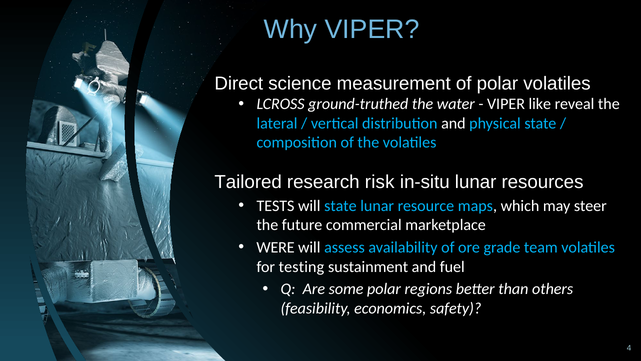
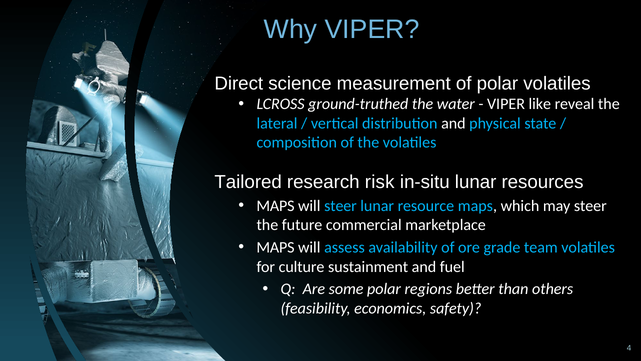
TESTS: TESTS -> MAPS (276, 206)
will state: state -> steer (340, 206)
WERE: WERE -> MAPS (276, 247)
testing: testing -> culture (302, 266)
